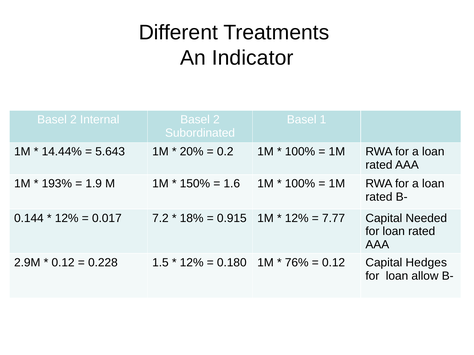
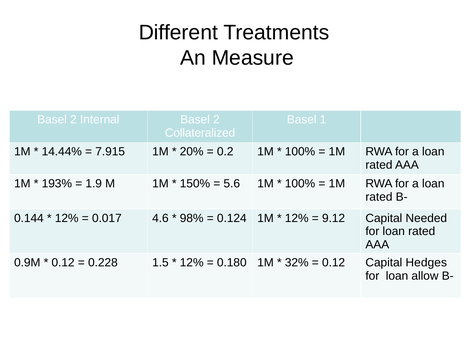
Indicator: Indicator -> Measure (253, 58)
Subordinated: Subordinated -> Collateralized (200, 133)
5.643: 5.643 -> 7.915 (110, 152)
1.6: 1.6 -> 5.6 (232, 184)
7.2: 7.2 -> 4.6 (160, 218)
18%: 18% -> 98% (192, 218)
0.915: 0.915 -> 0.124 (232, 218)
7.77: 7.77 -> 9.12 (334, 218)
2.9M: 2.9M -> 0.9M (27, 263)
76%: 76% -> 32% (297, 263)
